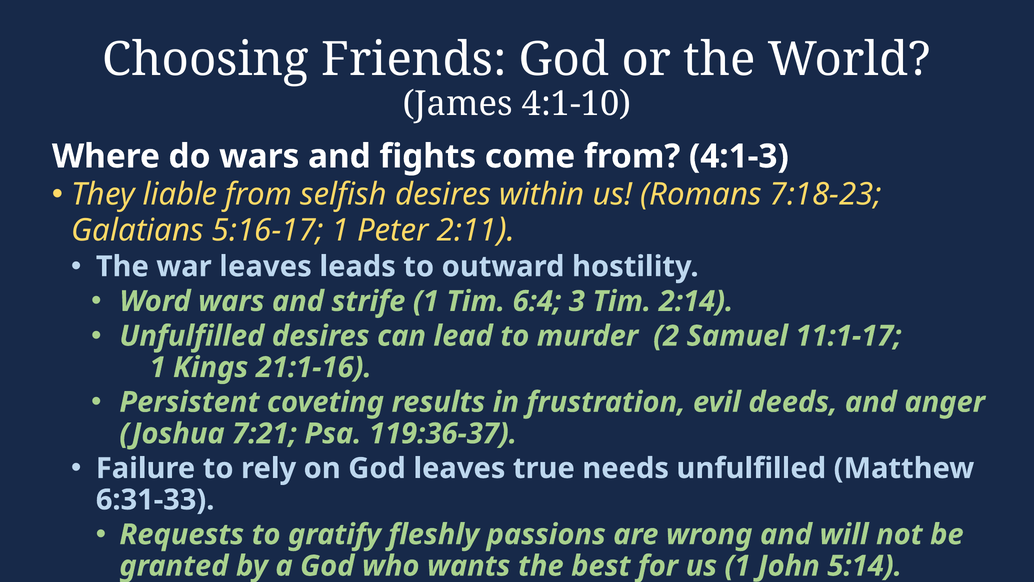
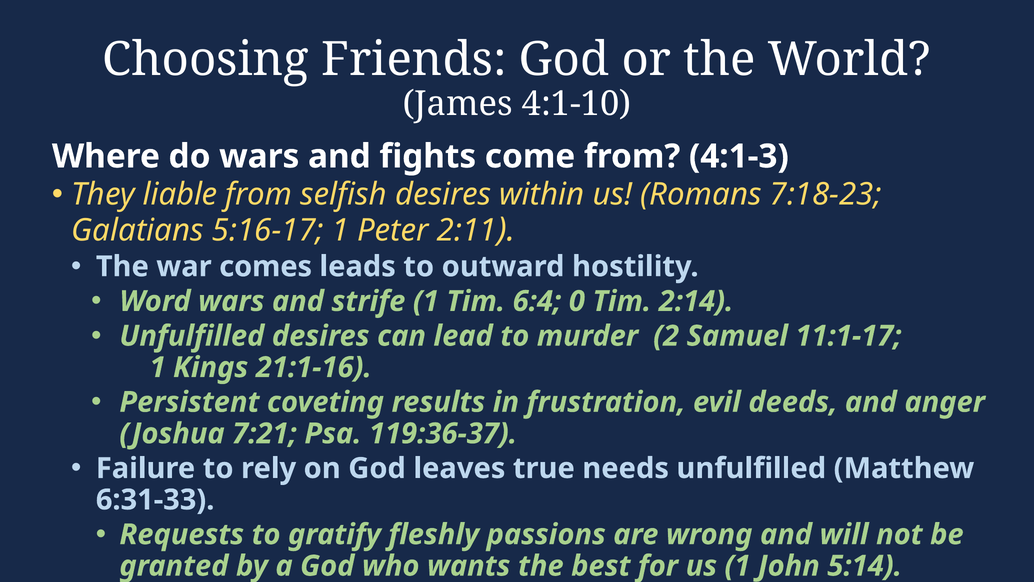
war leaves: leaves -> comes (266, 266)
3: 3 -> 0 (577, 301)
